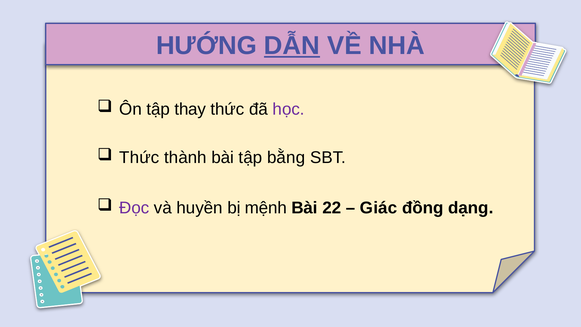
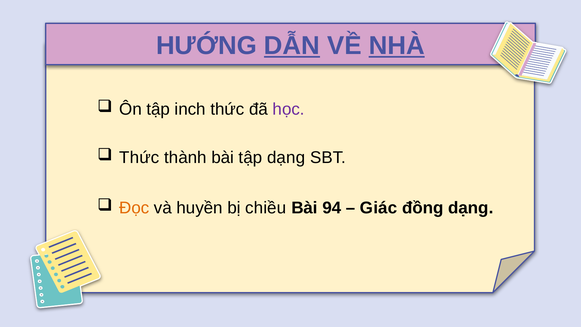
NHÀ underline: none -> present (397, 46)
thay: thay -> inch (190, 109)
tập bằng: bằng -> dạng (286, 158)
Đọc colour: purple -> orange (134, 208)
mệnh: mệnh -> chiều (266, 208)
22: 22 -> 94 (332, 208)
